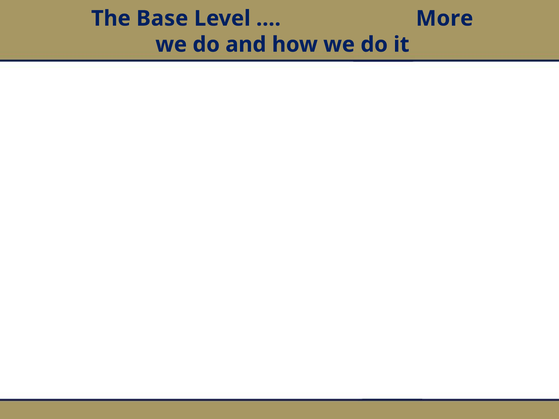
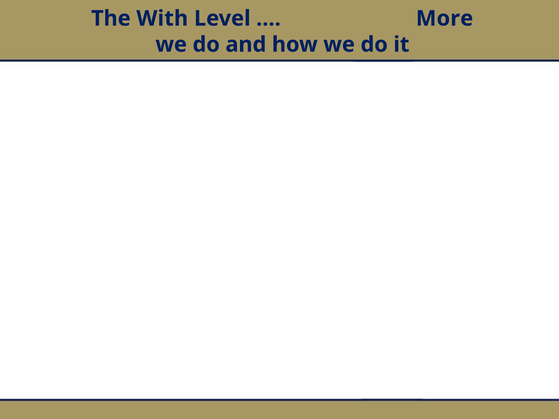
Base: Base -> With (162, 18)
